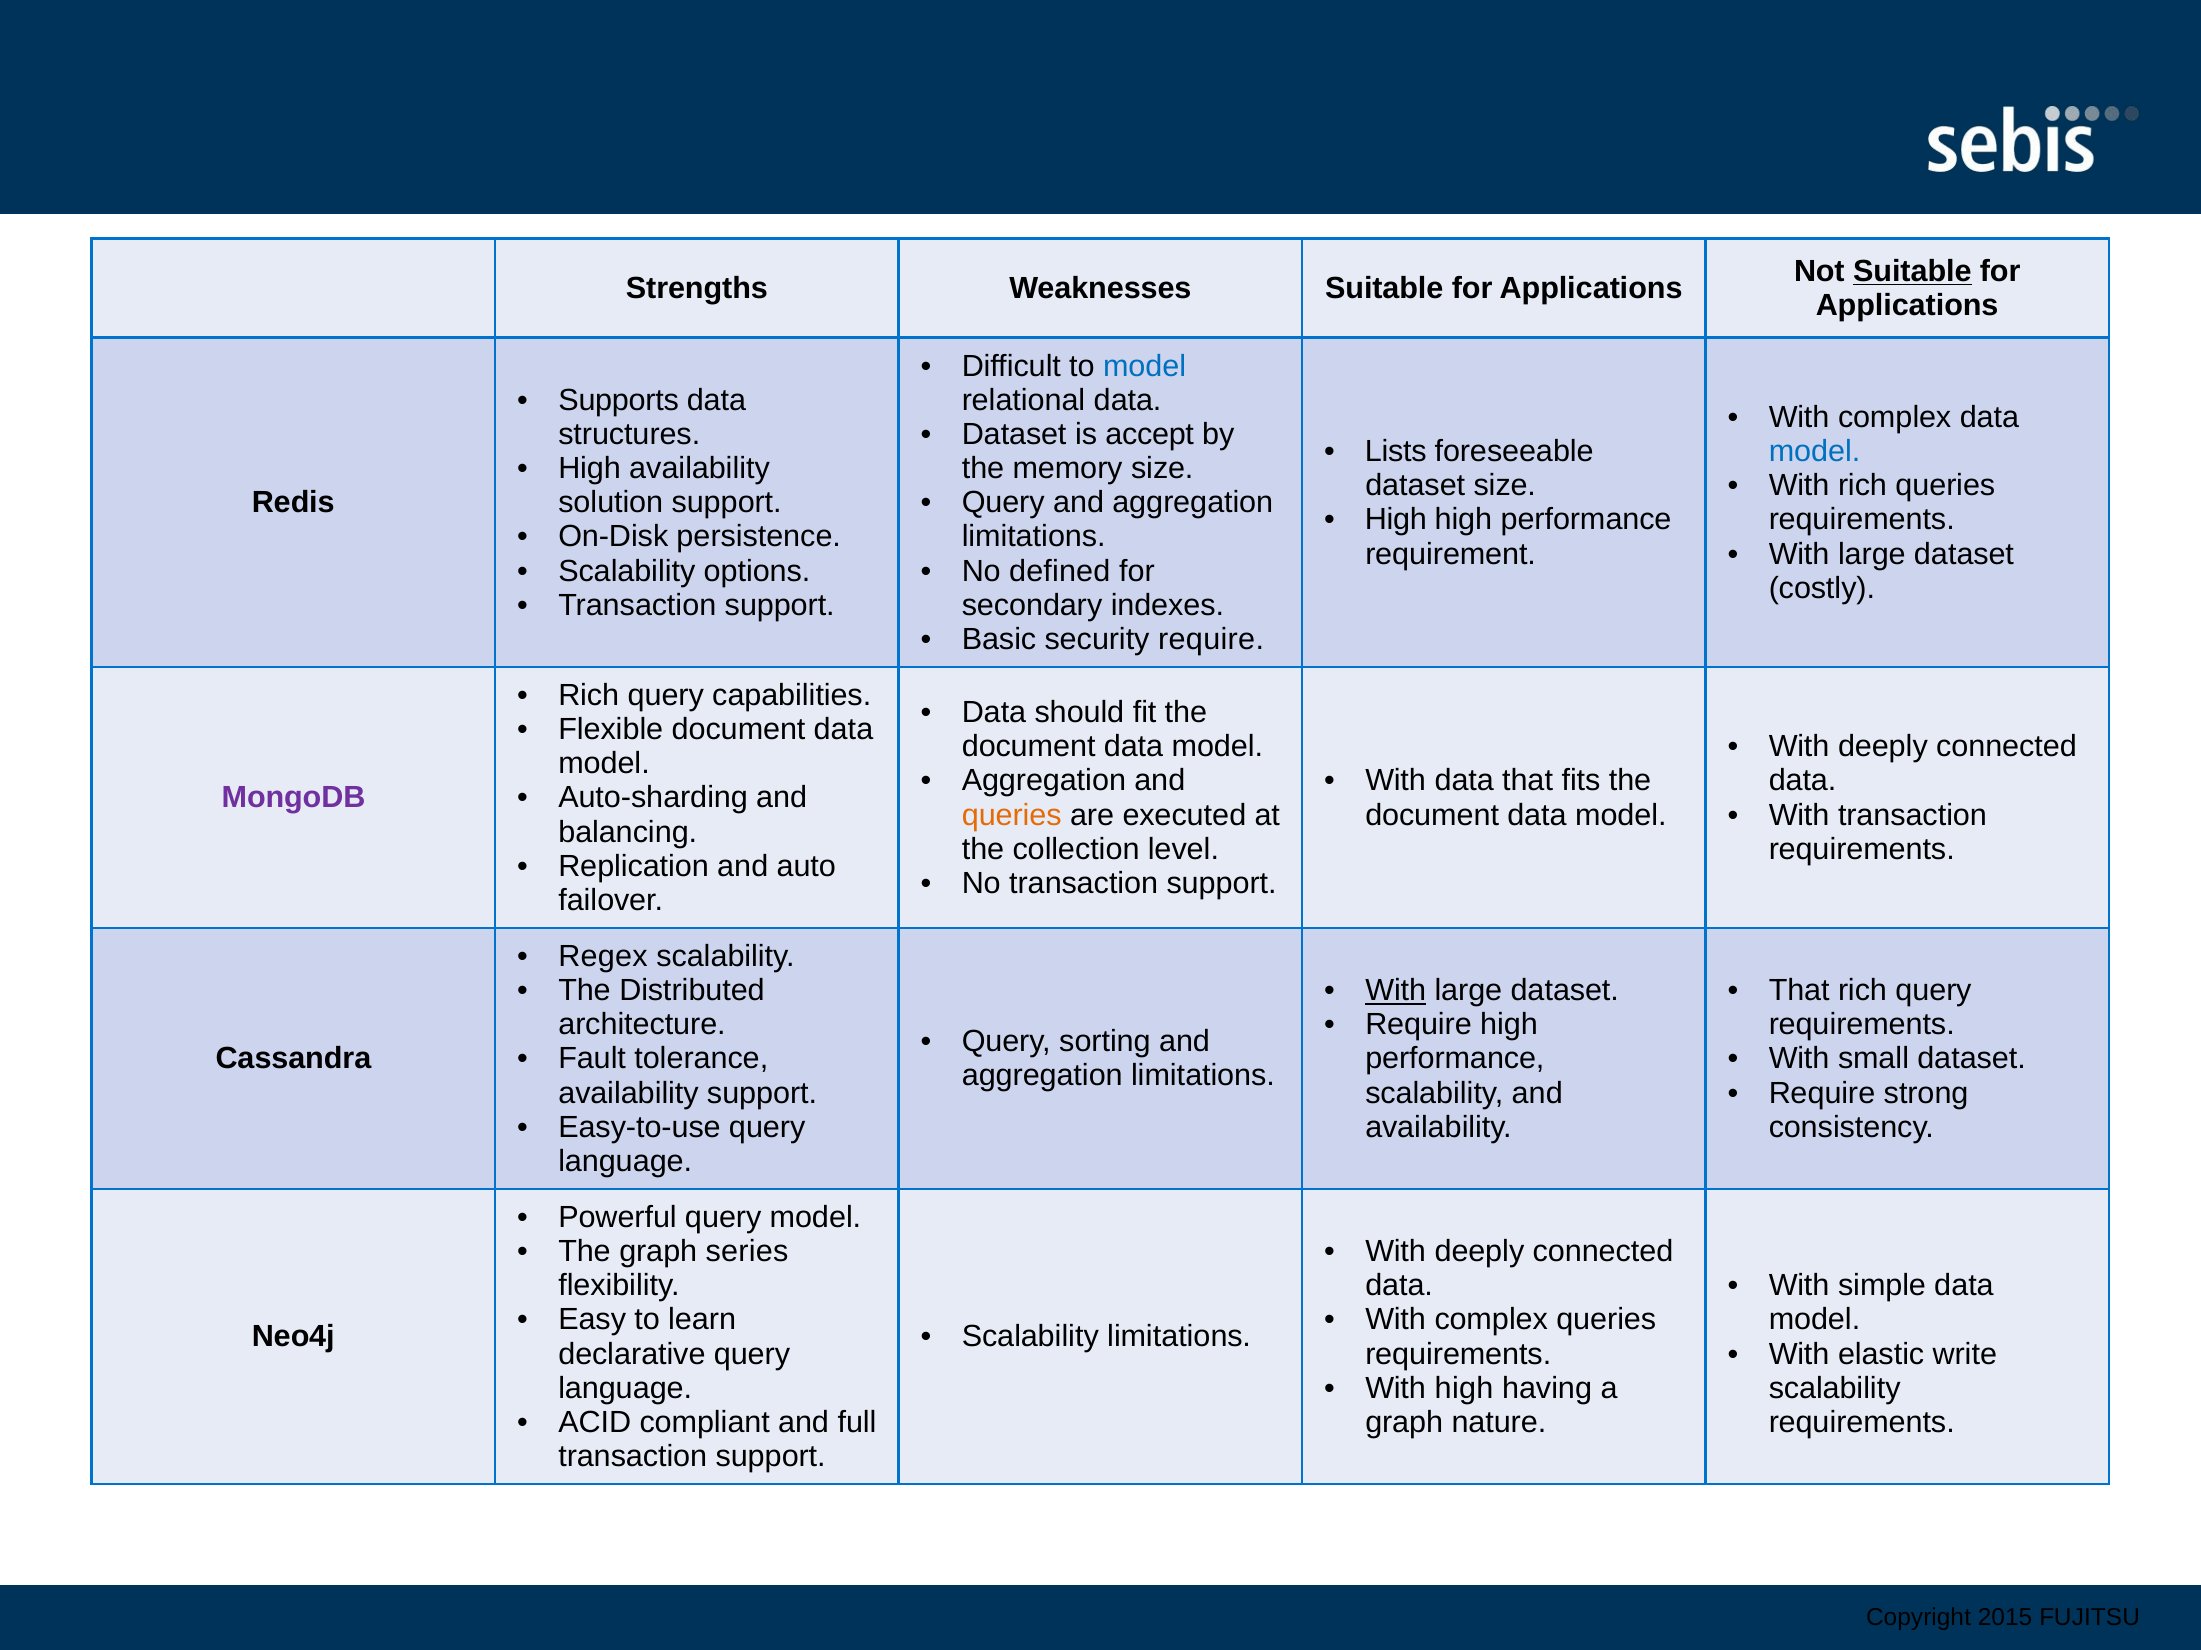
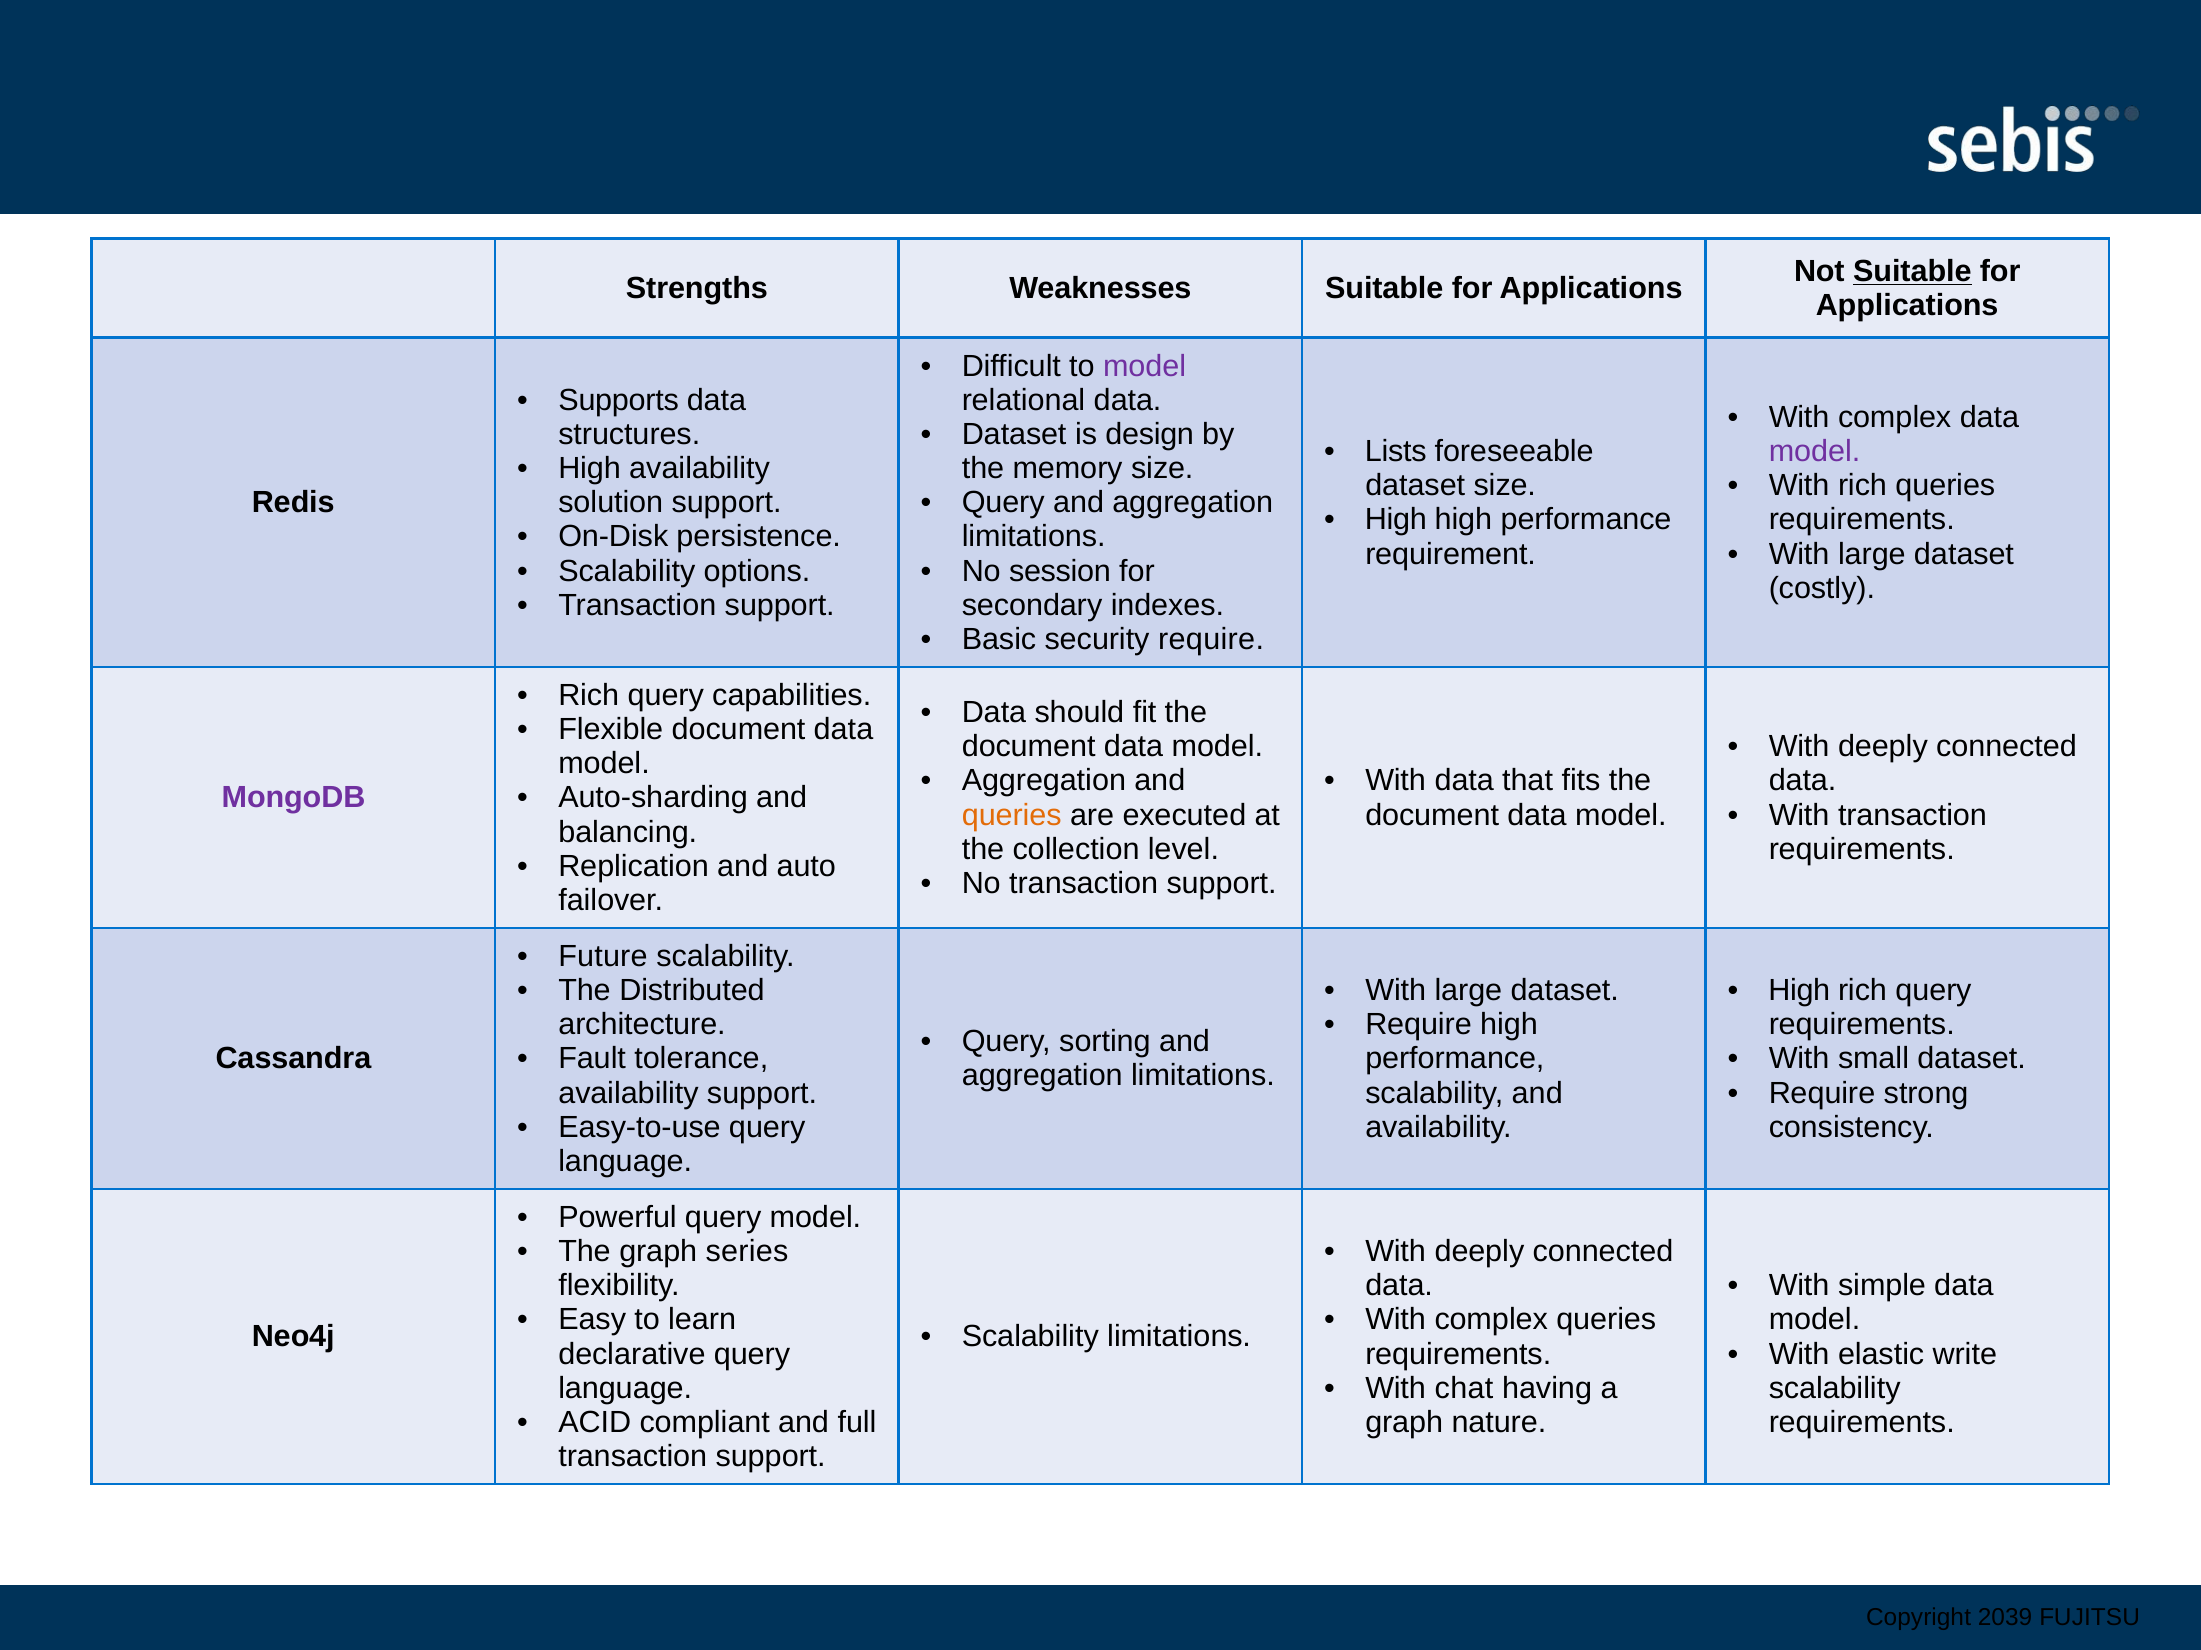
model colour: blue -> purple (1145, 366)
accept: accept -> design (1150, 435)
model colour: blue -> purple (1815, 452)
defined: defined -> session (1060, 571)
Regex: Regex -> Future (603, 957)
With underline: present -> none (1396, 991)
That: That -> High (1799, 991)
With high: high -> chat (1464, 1389)
2015: 2015 -> 2039 (2005, 1619)
